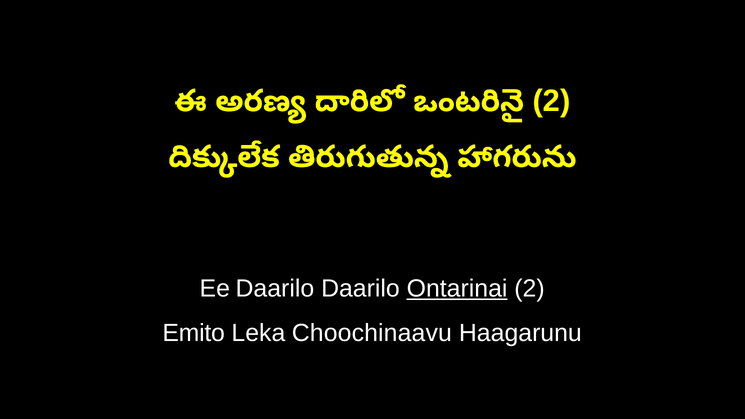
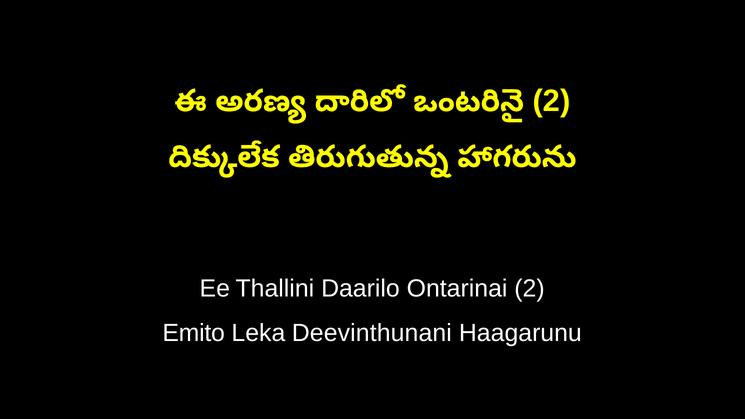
Ee Daarilo: Daarilo -> Thallini (275, 289)
Ontarinai underline: present -> none (457, 289)
Choochinaavu: Choochinaavu -> Deevinthunani (372, 333)
